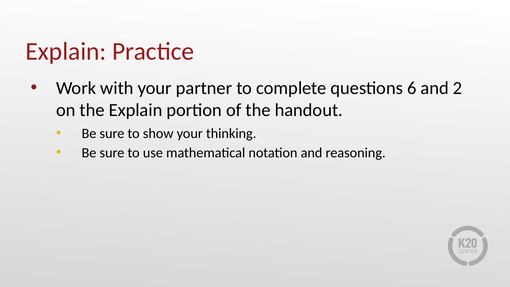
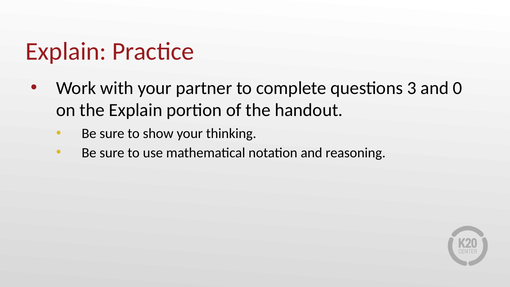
6: 6 -> 3 (412, 88)
2: 2 -> 0 (458, 88)
